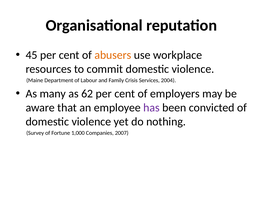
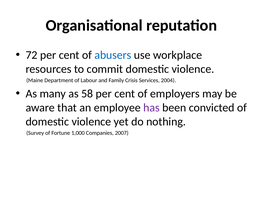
45: 45 -> 72 (32, 55)
abusers colour: orange -> blue (113, 55)
62: 62 -> 58 (87, 94)
